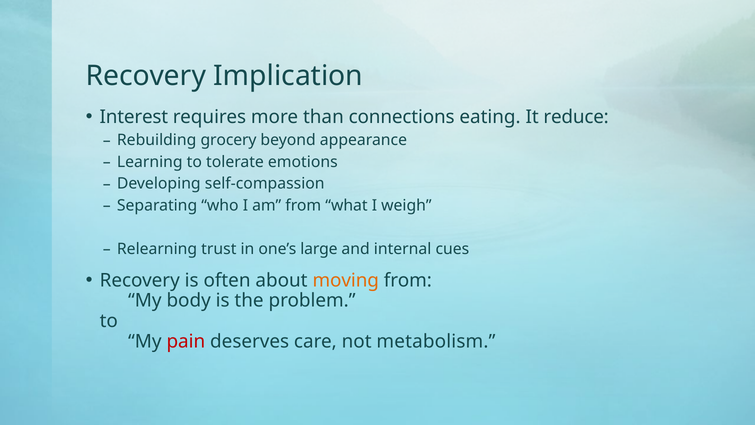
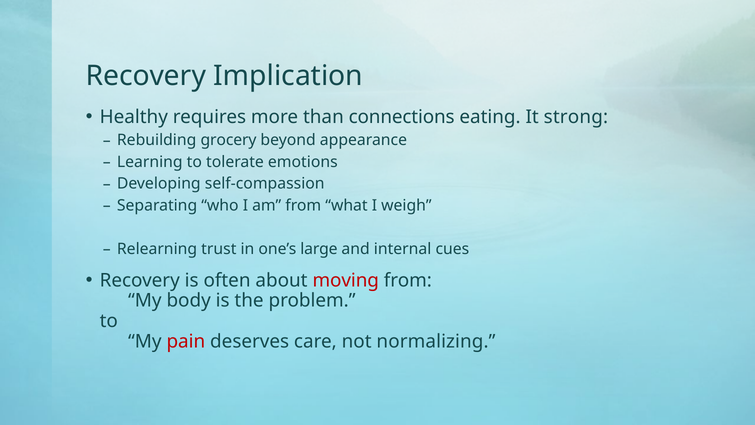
Interest: Interest -> Healthy (134, 117)
reduce: reduce -> strong (576, 117)
moving colour: orange -> red (346, 280)
metabolism: metabolism -> normalizing (436, 341)
